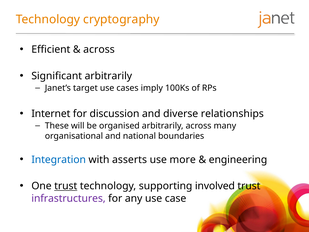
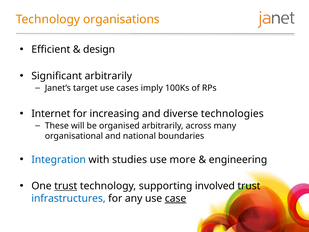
cryptography: cryptography -> organisations (121, 19)
across: across -> design (99, 50)
discussion: discussion -> increasing (114, 114)
relationships: relationships -> technologies (232, 114)
asserts: asserts -> studies (130, 159)
infrastructures colour: purple -> blue (69, 198)
case underline: none -> present (176, 198)
